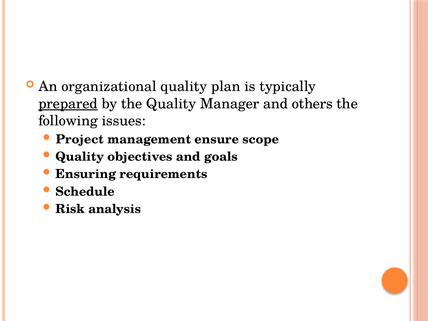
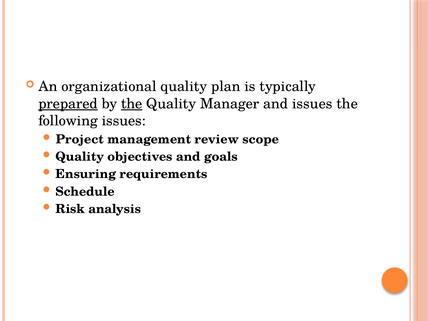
the underline: none -> present (132, 104)
and others: others -> issues (312, 104)
ensure: ensure -> review (217, 139)
